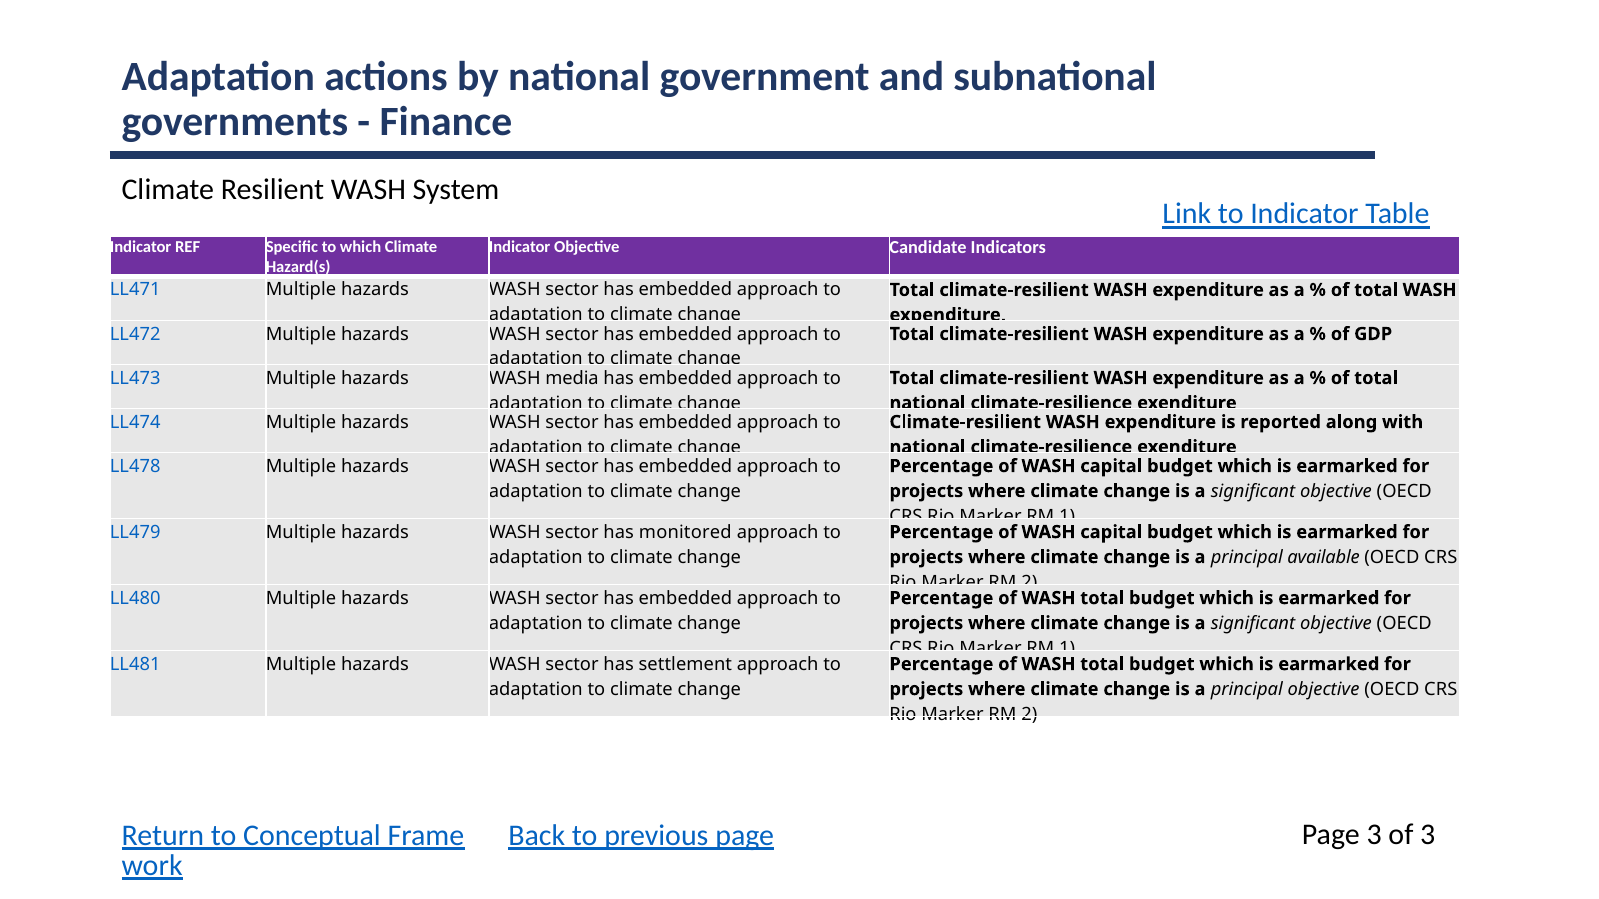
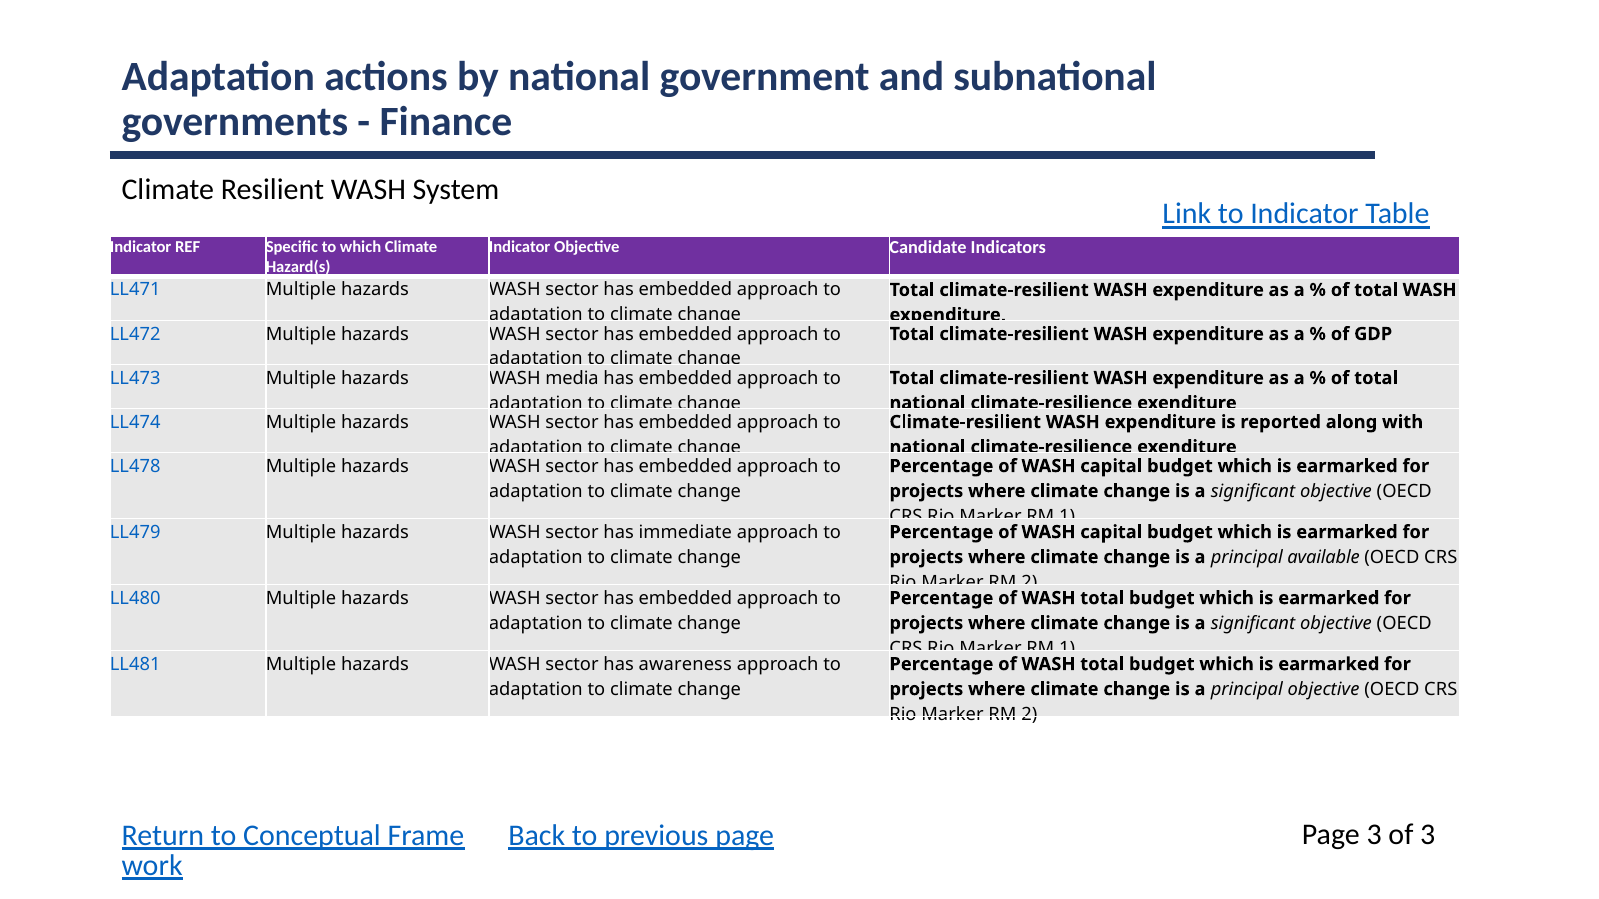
monitored: monitored -> immediate (685, 532)
settlement: settlement -> awareness (685, 664)
